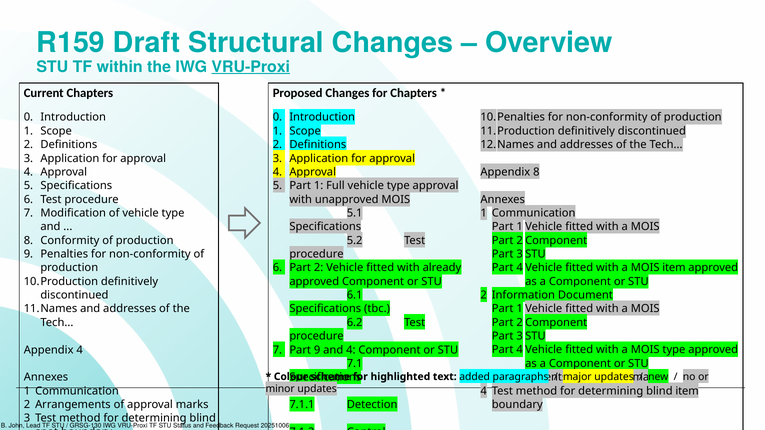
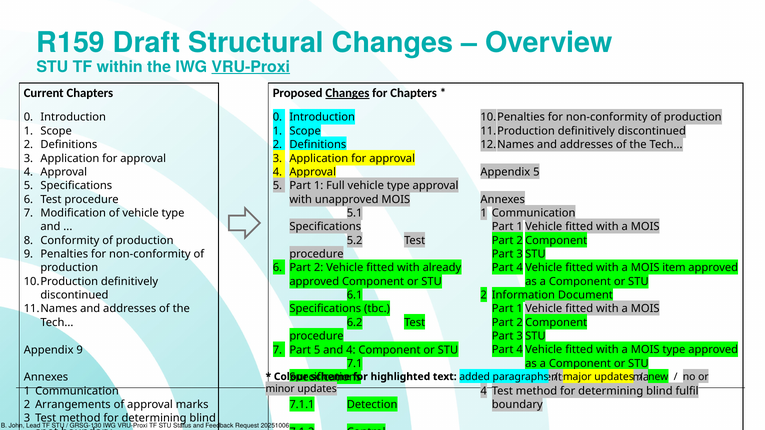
Changes underline: none -> present (347, 93)
Appendix 8: 8 -> 5 (536, 172)
Appendix 4: 4 -> 9 (80, 350)
Part 9: 9 -> 5 (317, 350)
blind item: item -> fulfil (687, 391)
